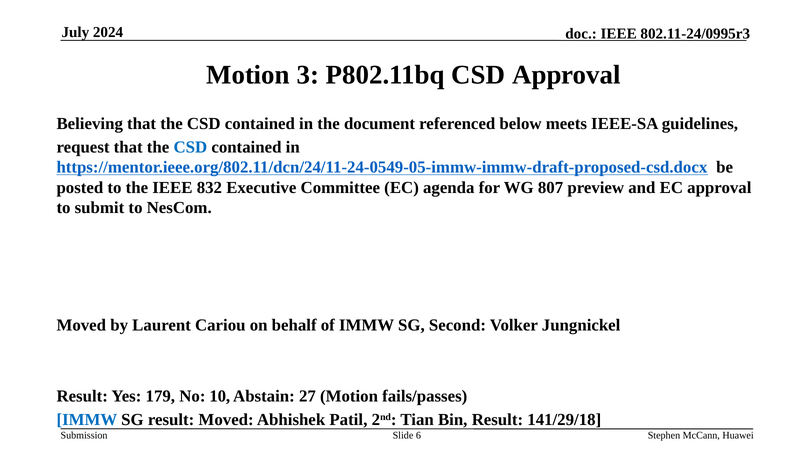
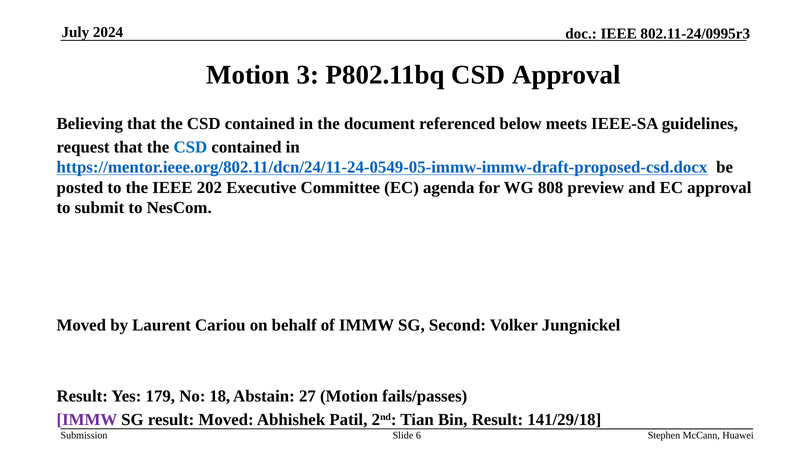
832: 832 -> 202 (209, 187)
807: 807 -> 808 (551, 187)
10: 10 -> 18 (220, 396)
IMMW colour: blue -> purple (87, 420)
